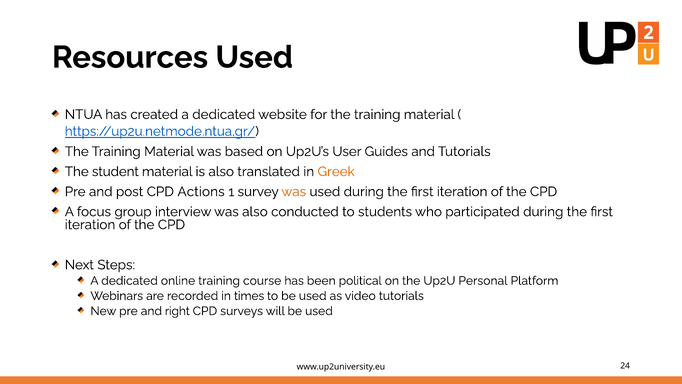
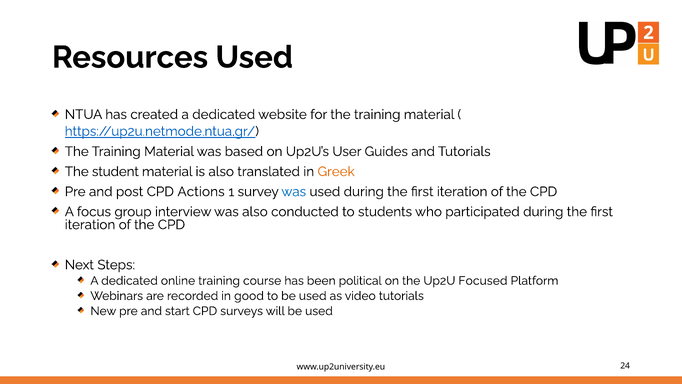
was colour: orange -> blue (294, 191)
Personal: Personal -> Focused (483, 280)
times: times -> good (249, 296)
right: right -> start (177, 311)
